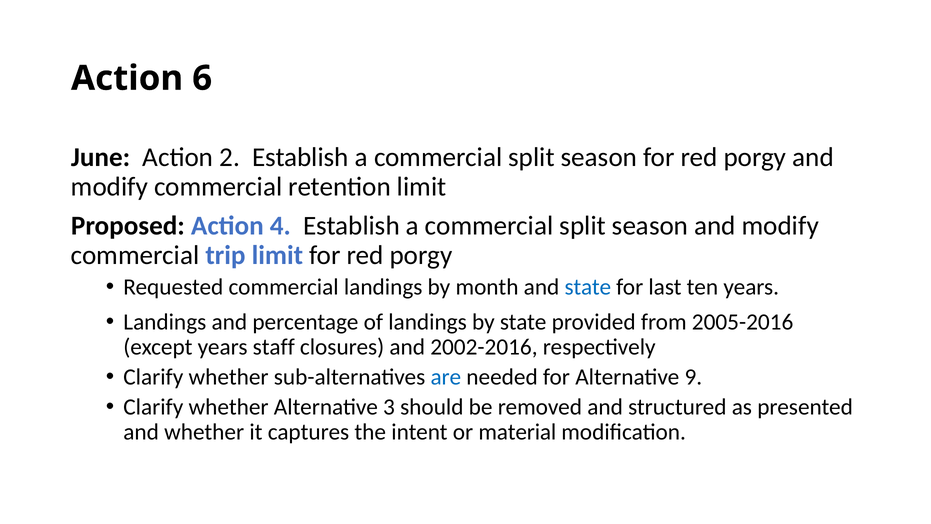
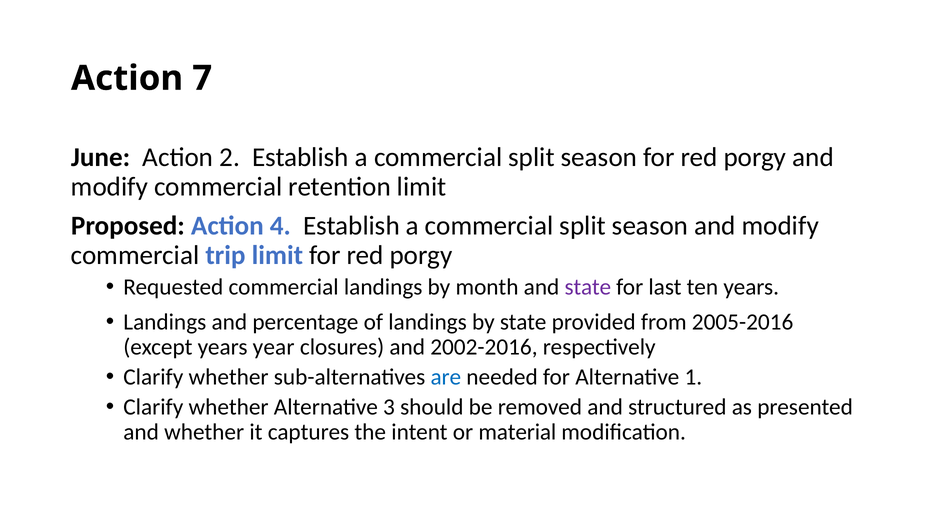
6: 6 -> 7 (202, 78)
state colour: blue -> purple (588, 287)
staff: staff -> year (274, 347)
9: 9 -> 1 (693, 377)
